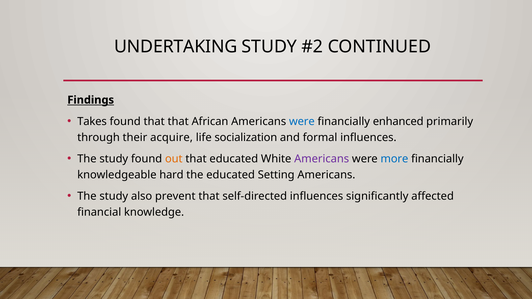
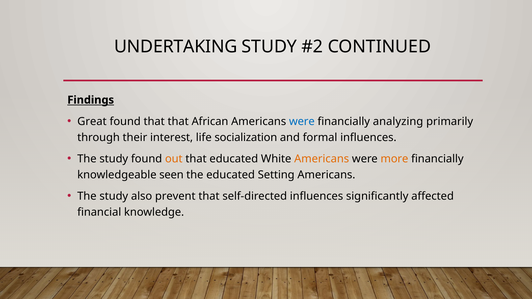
Takes: Takes -> Great (92, 122)
enhanced: enhanced -> analyzing (398, 122)
acquire: acquire -> interest (172, 137)
Americans colour: purple -> orange (322, 159)
more colour: blue -> orange (394, 159)
hard: hard -> seen (171, 175)
